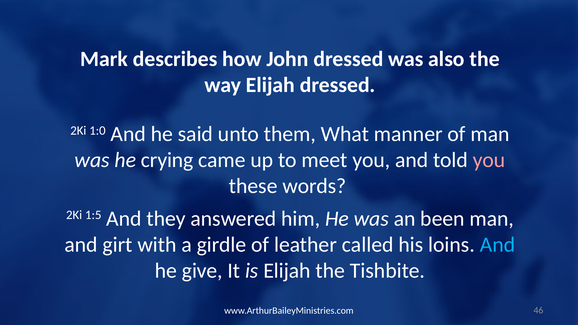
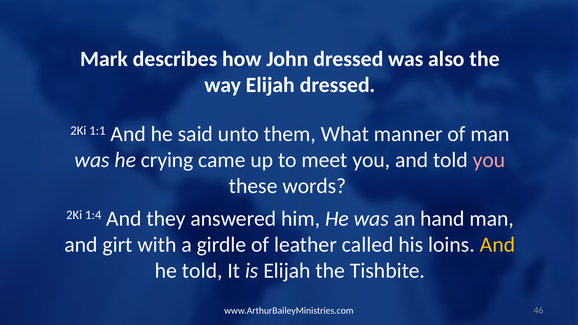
1:0: 1:0 -> 1:1 (97, 131)
1:5: 1:5 -> 1:4 (93, 215)
been: been -> hand (442, 219)
And colour: light blue -> yellow (497, 245)
he give: give -> told (202, 271)
